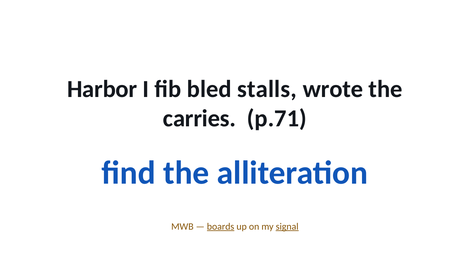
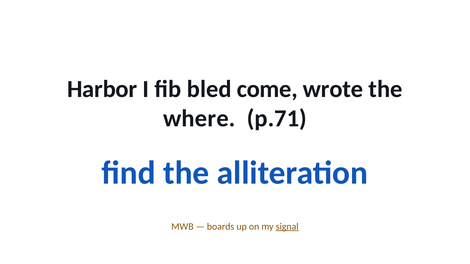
stalls: stalls -> come (267, 89)
carries: carries -> where (199, 119)
boards underline: present -> none (221, 227)
